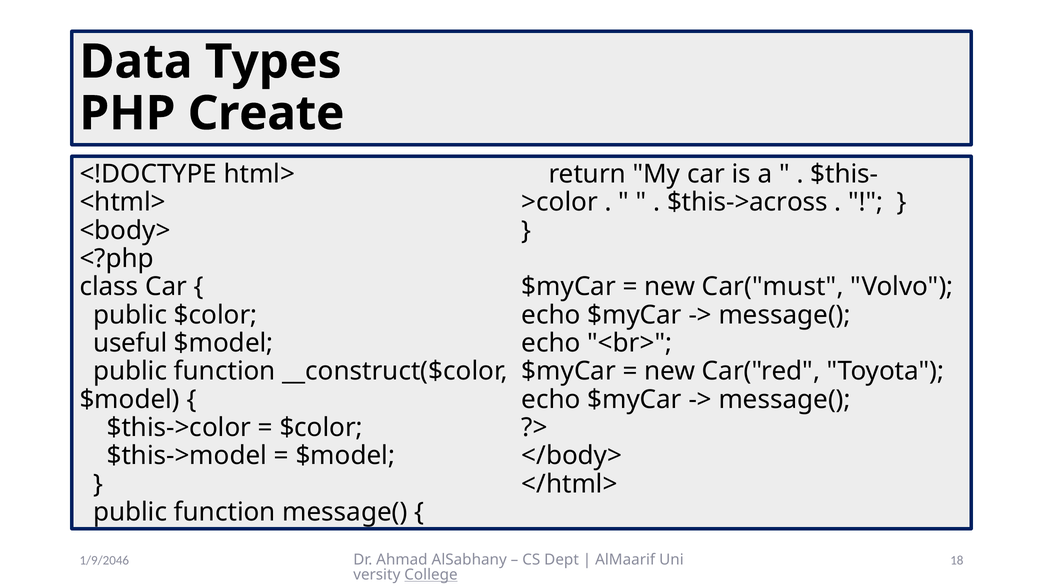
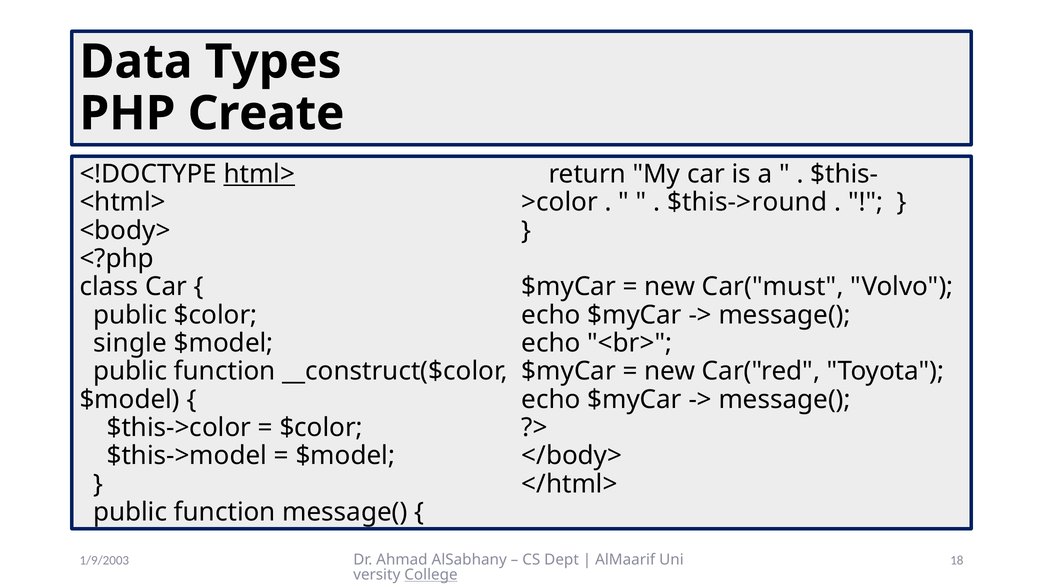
html> underline: none -> present (259, 174)
$this->across: $this->across -> $this->round (747, 202)
useful: useful -> single (130, 343)
1/9/2046: 1/9/2046 -> 1/9/2003 (104, 560)
